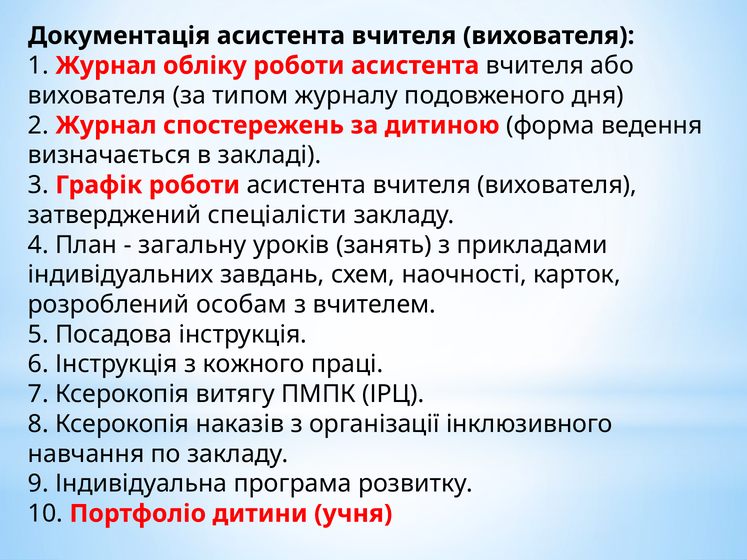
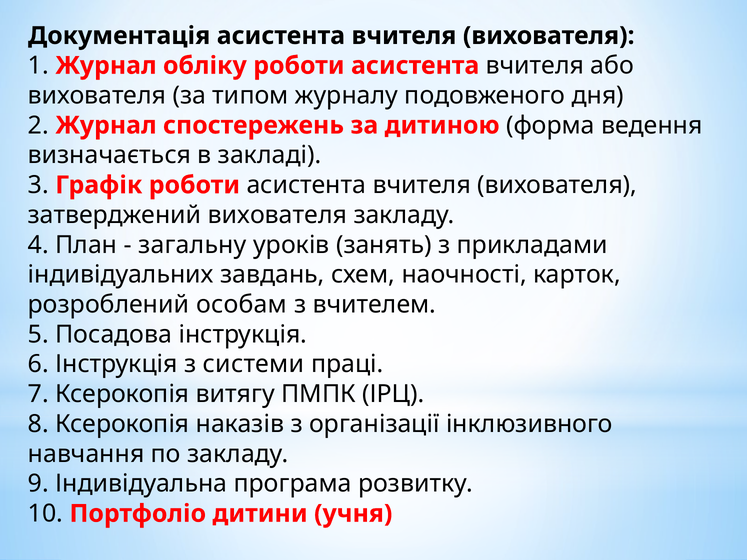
затверджений спеціалісти: спеціалісти -> вихователя (277, 215)
кожного: кожного -> системи (254, 364)
